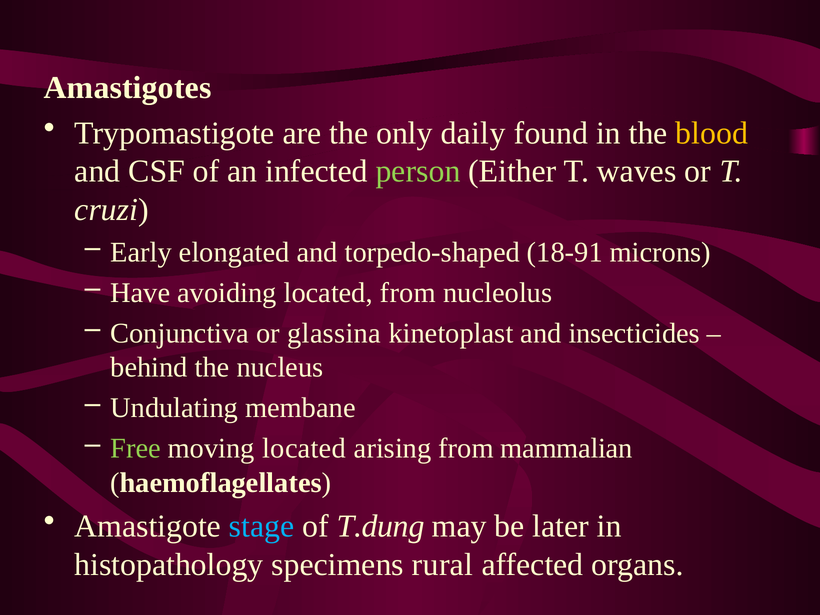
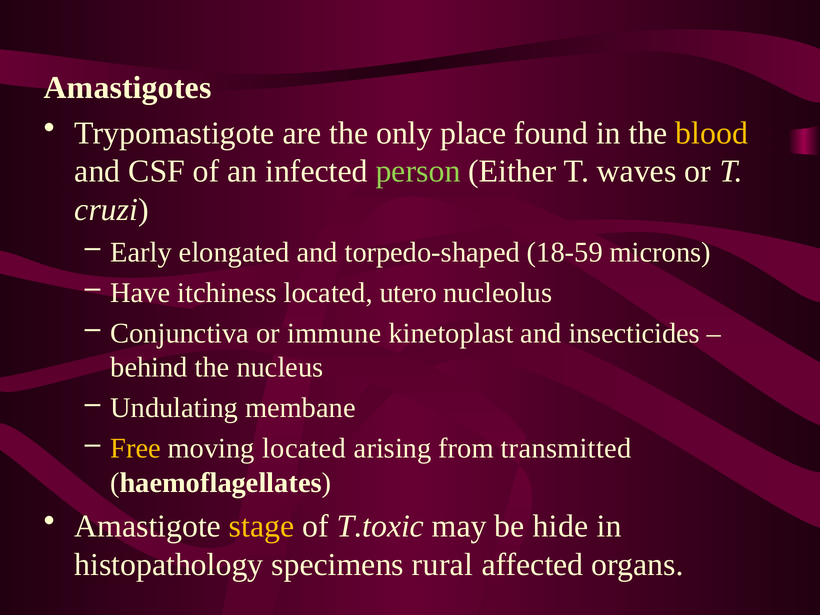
daily: daily -> place (473, 133)
18-91: 18-91 -> 18-59 (565, 252)
avoiding: avoiding -> itchiness (227, 293)
located from: from -> utero (408, 293)
glassina: glassina -> immune (334, 333)
Free colour: light green -> yellow (136, 448)
mammalian: mammalian -> transmitted (566, 448)
stage colour: light blue -> yellow (262, 526)
T.dung: T.dung -> T.toxic (380, 526)
later: later -> hide (561, 526)
